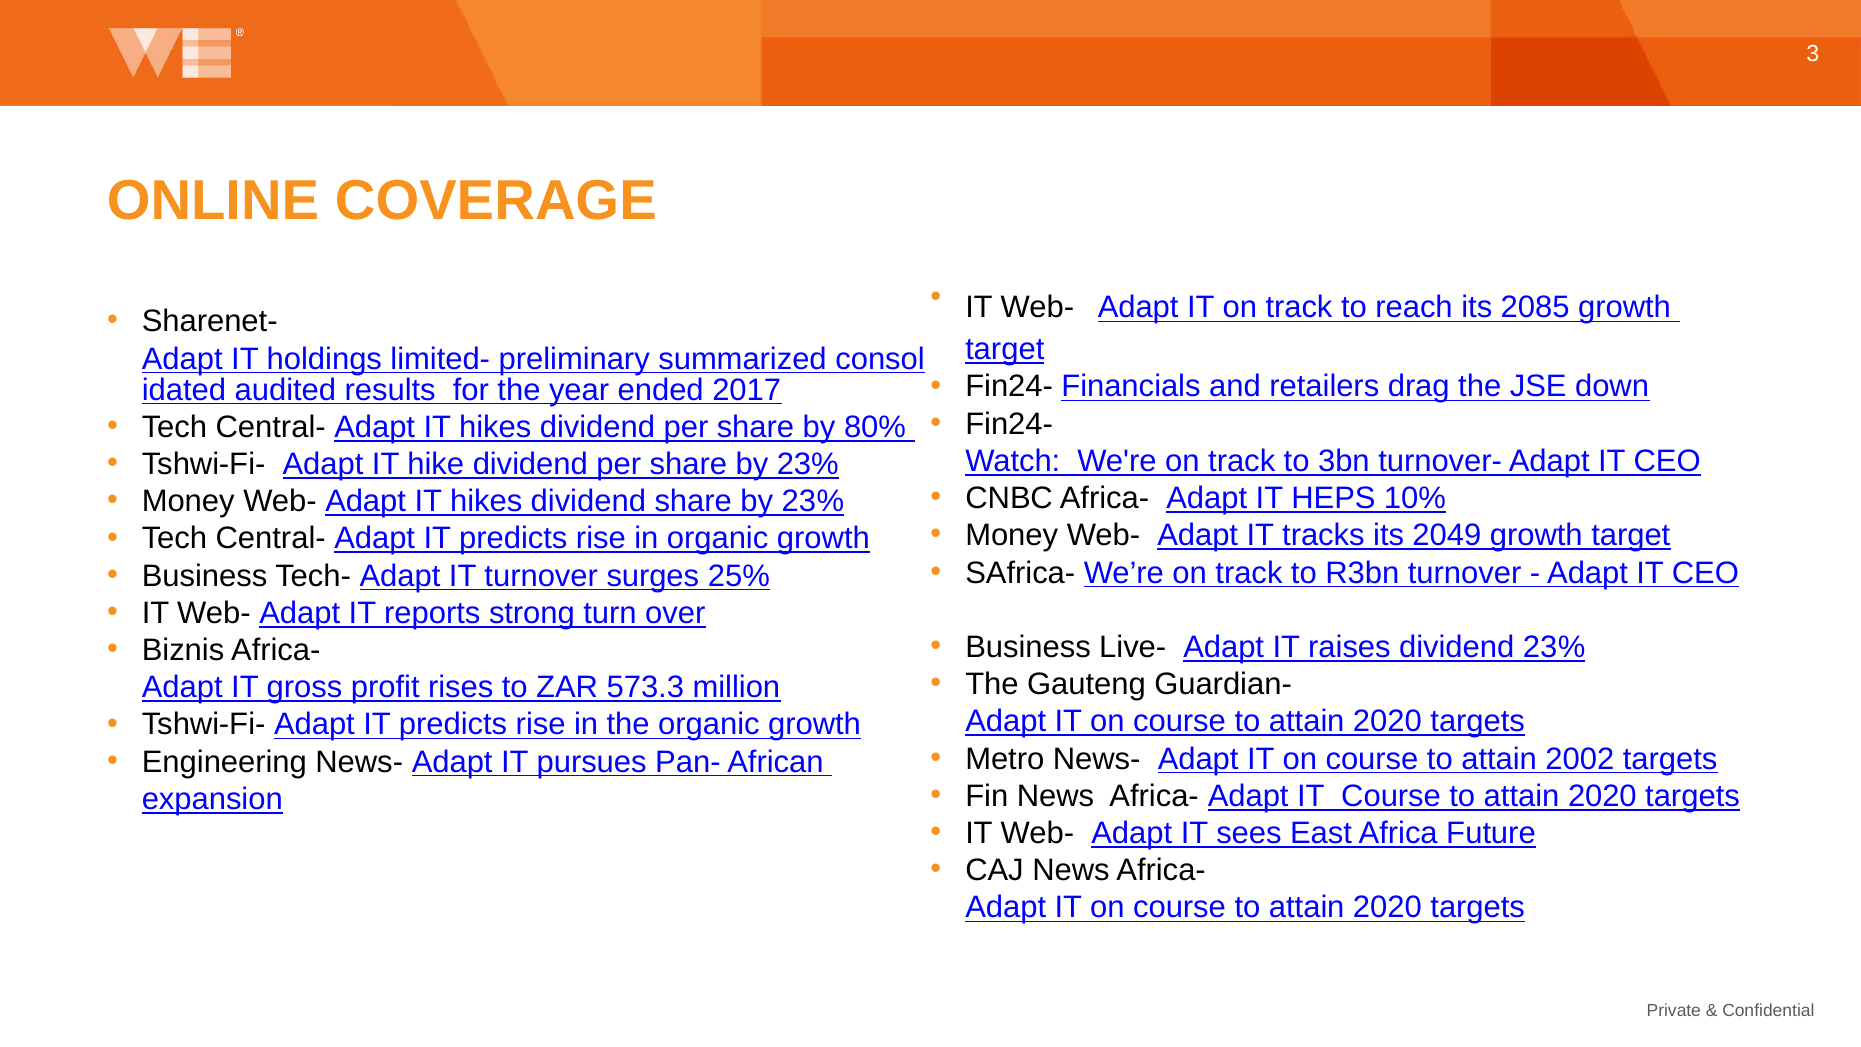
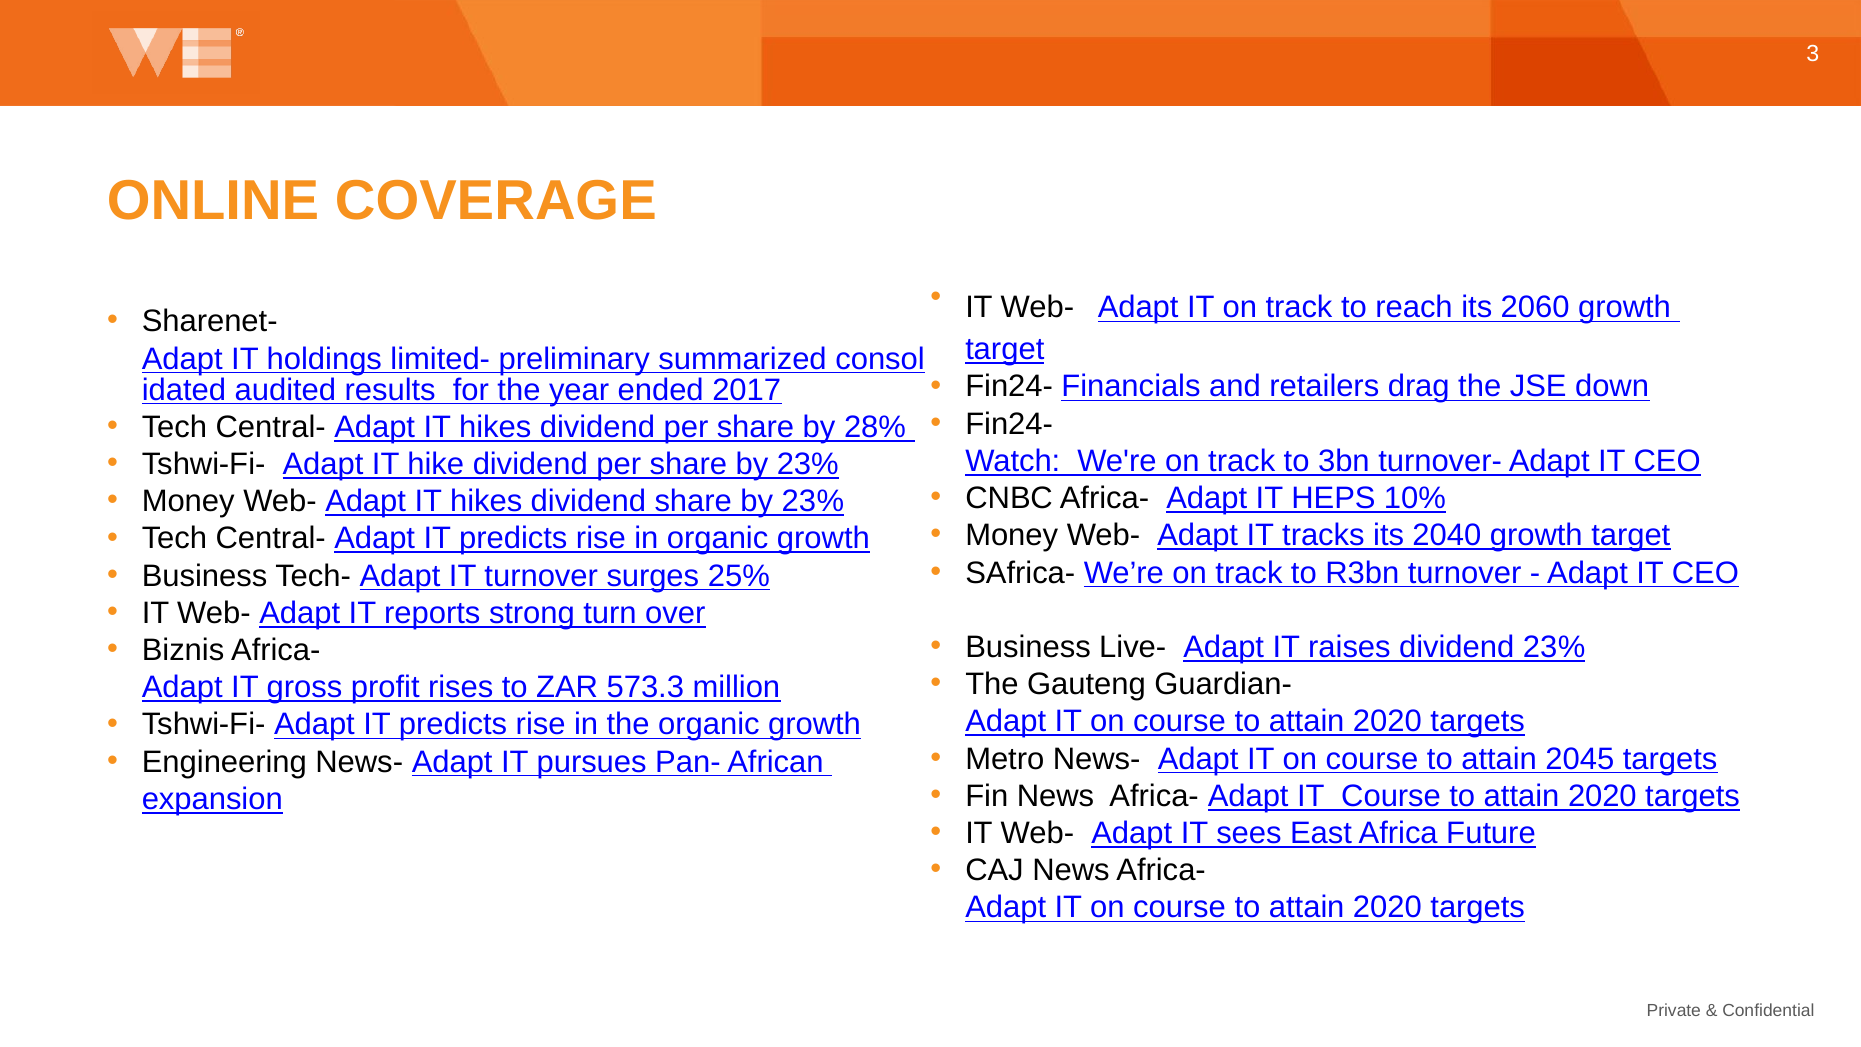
2085: 2085 -> 2060 (1535, 308)
80%: 80% -> 28% (875, 427)
2049: 2049 -> 2040 (1447, 536)
2002: 2002 -> 2045 (1580, 759)
